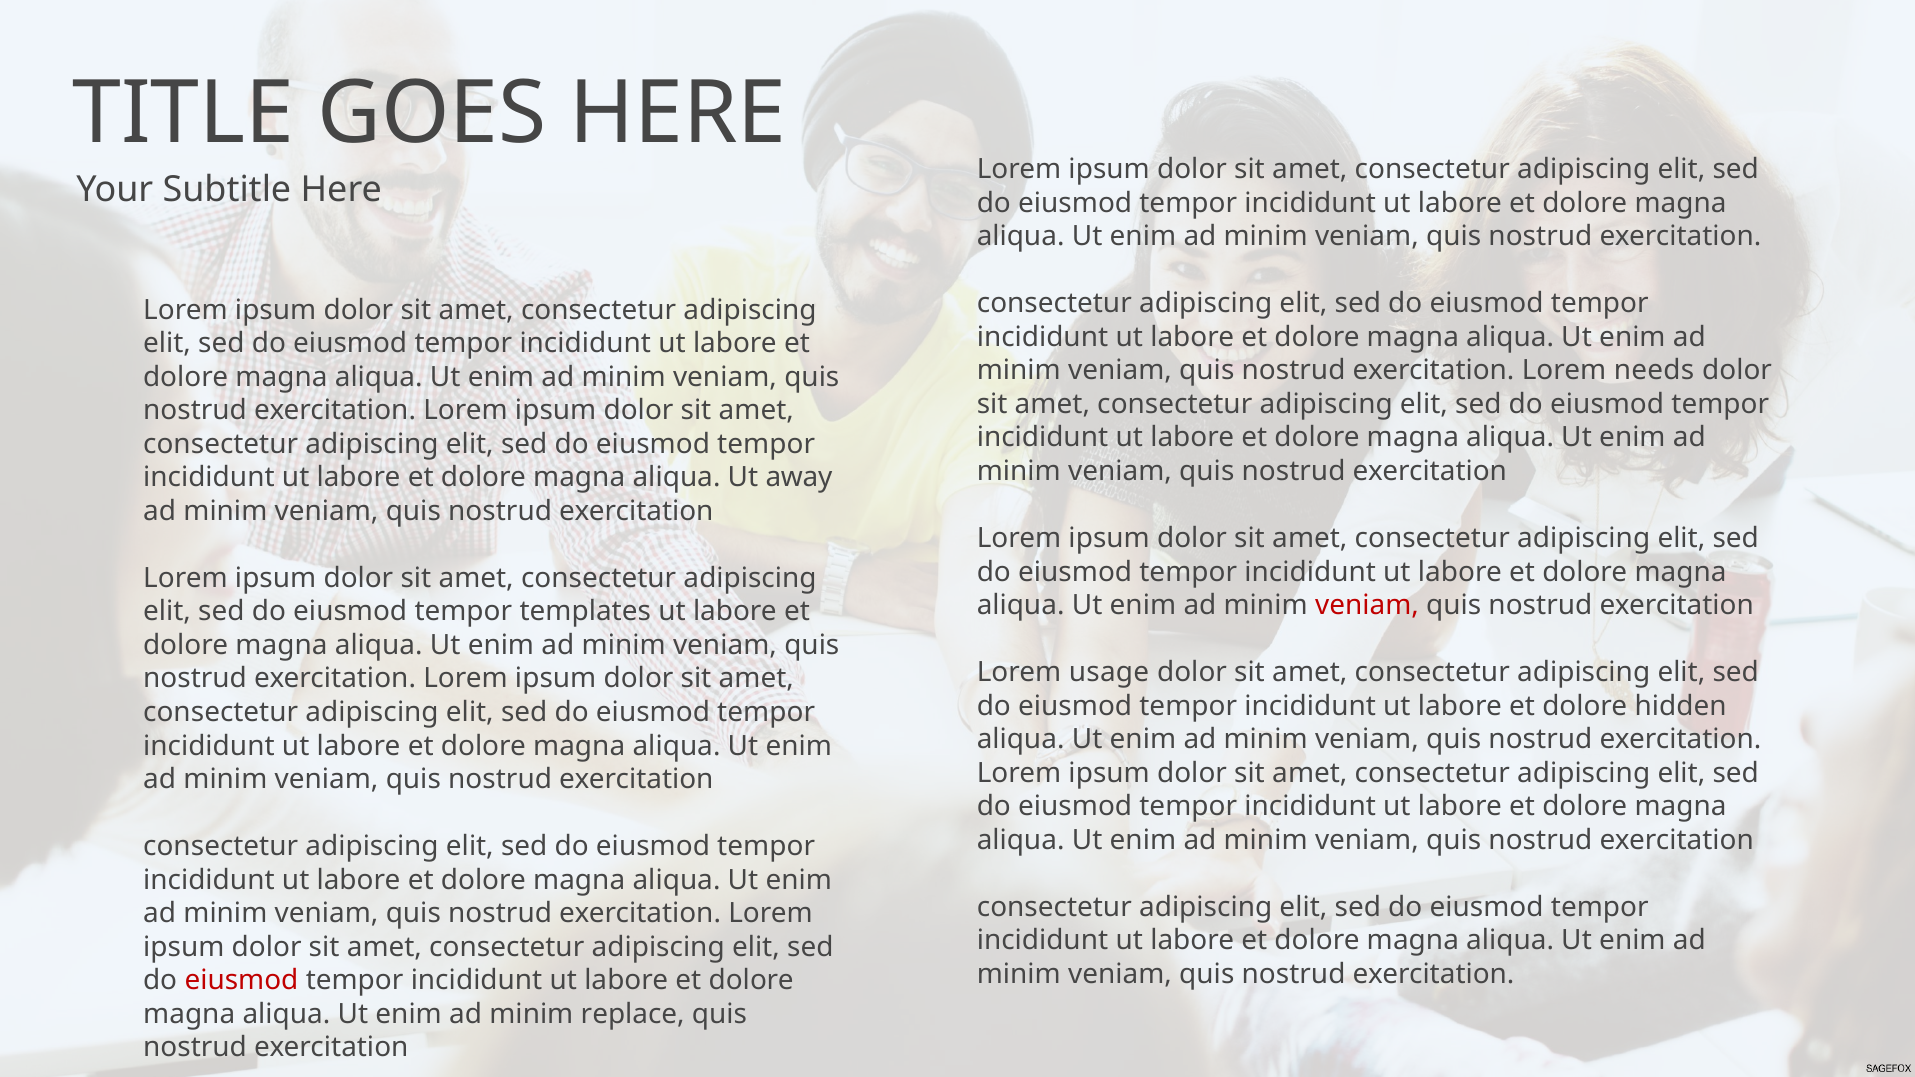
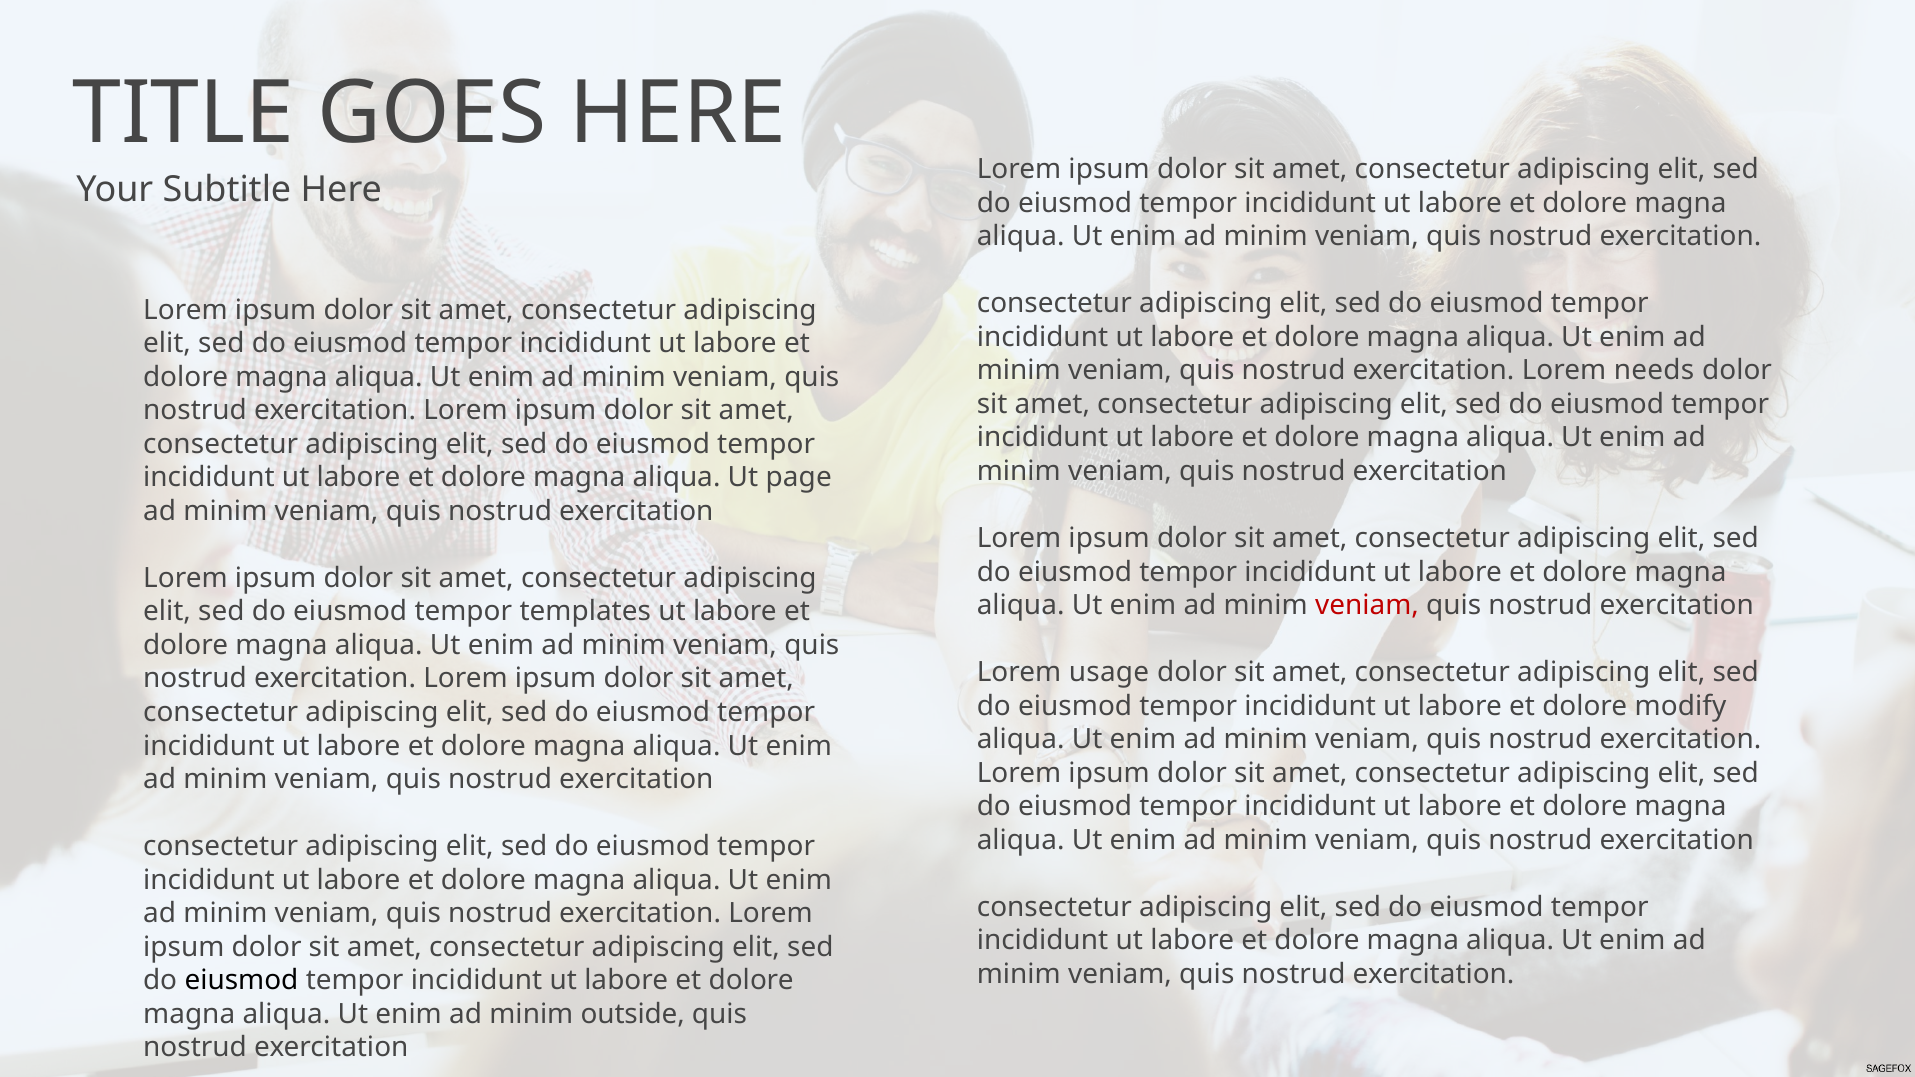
away: away -> page (799, 478)
hidden: hidden -> modify (1681, 706)
eiusmod colour: red -> black (241, 981)
replace: replace -> outside (633, 1014)
